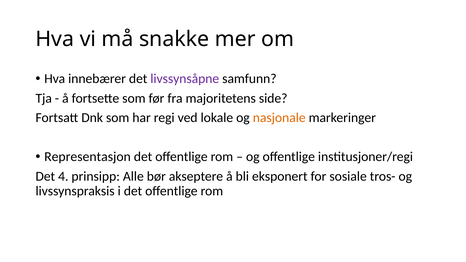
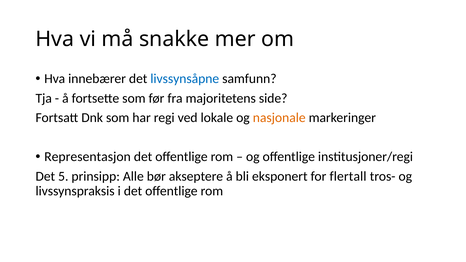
livssynsåpne colour: purple -> blue (185, 79)
4: 4 -> 5 (63, 176)
sosiale: sosiale -> flertall (348, 176)
